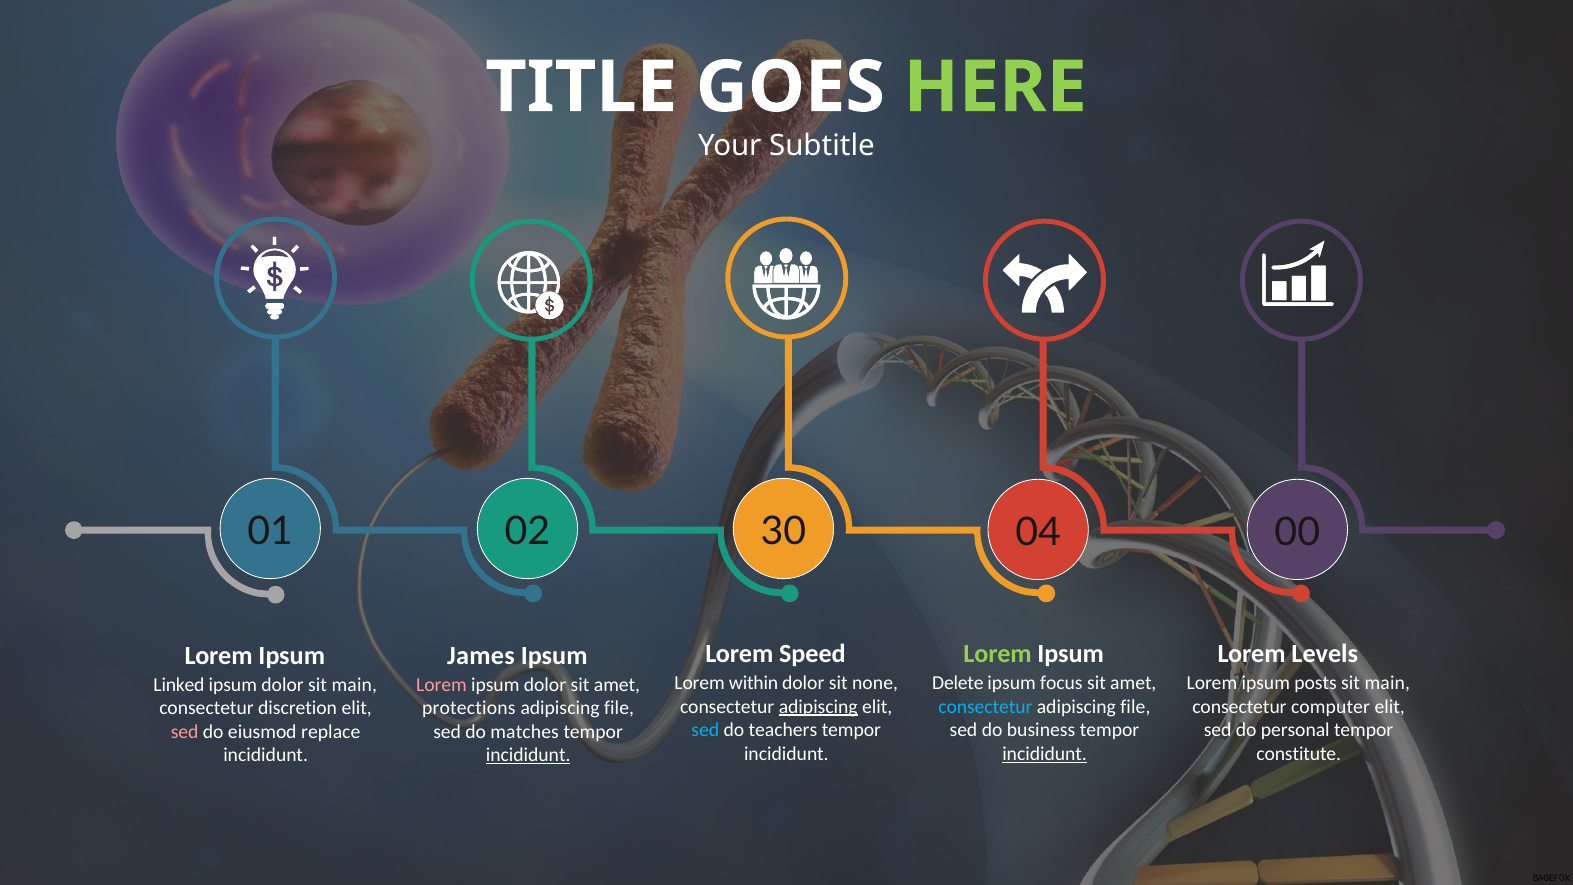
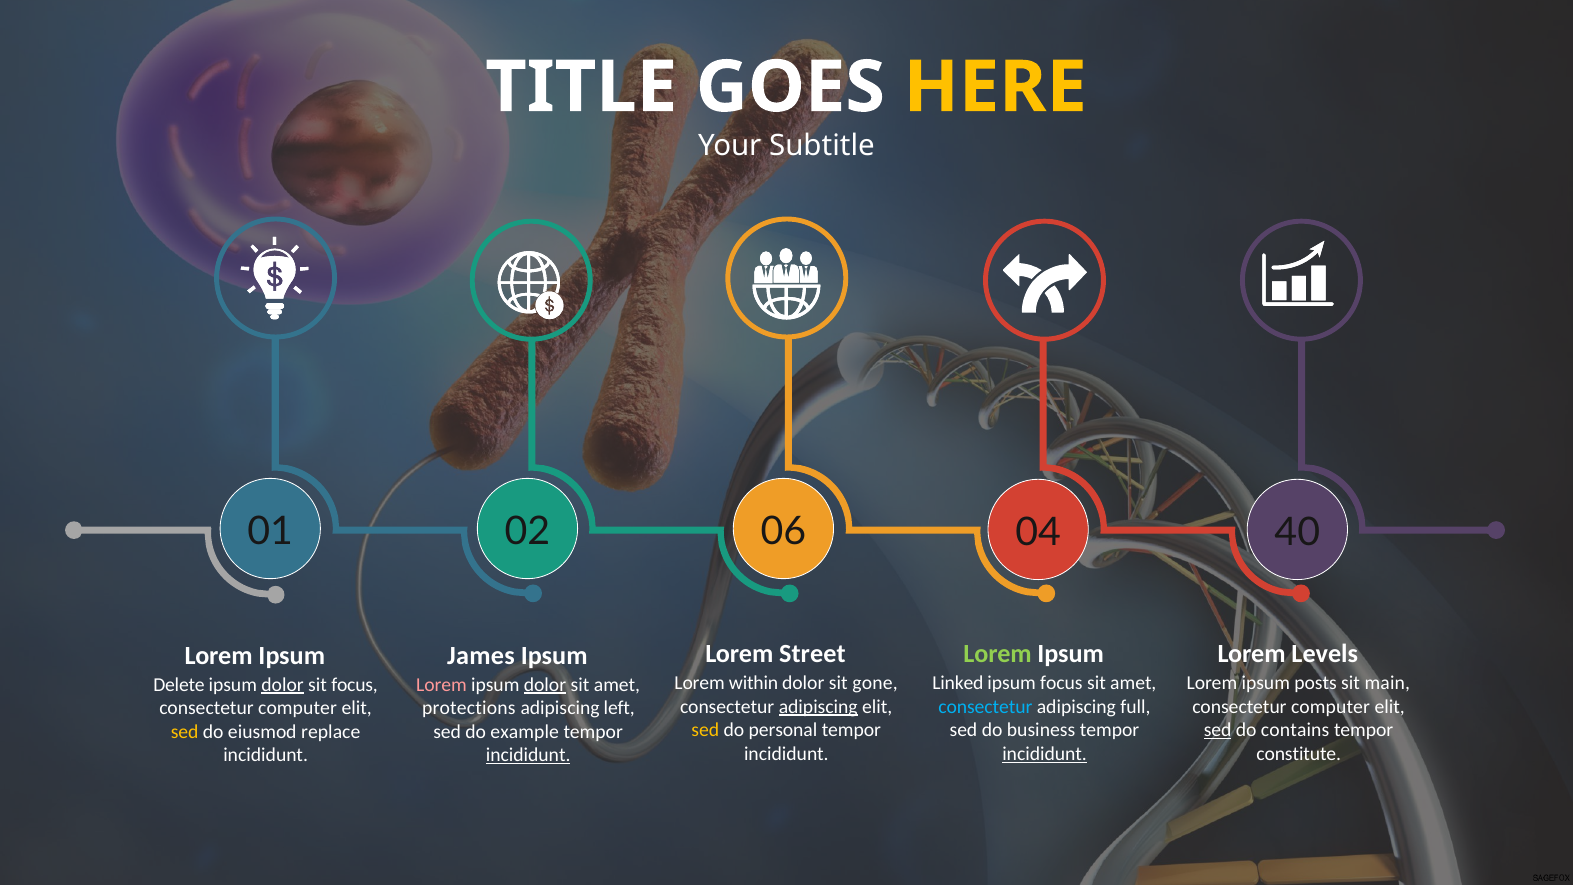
HERE colour: light green -> yellow (995, 87)
30: 30 -> 06 (783, 531)
00: 00 -> 40 (1297, 532)
Speed: Speed -> Street (812, 654)
none: none -> gone (875, 683)
Delete: Delete -> Linked (958, 683)
Linked: Linked -> Delete (179, 684)
dolor underline: none -> present (283, 684)
main: main -> focus (355, 684)
dolor underline: none -> present (545, 684)
file: file -> full (1135, 706)
discretion: discretion -> computer (298, 708)
file: file -> left (619, 708)
sed colour: light blue -> yellow (705, 730)
teachers: teachers -> personal (783, 730)
sed underline: none -> present (1218, 730)
personal: personal -> contains (1295, 730)
sed colour: pink -> yellow (185, 732)
matches: matches -> example (525, 732)
